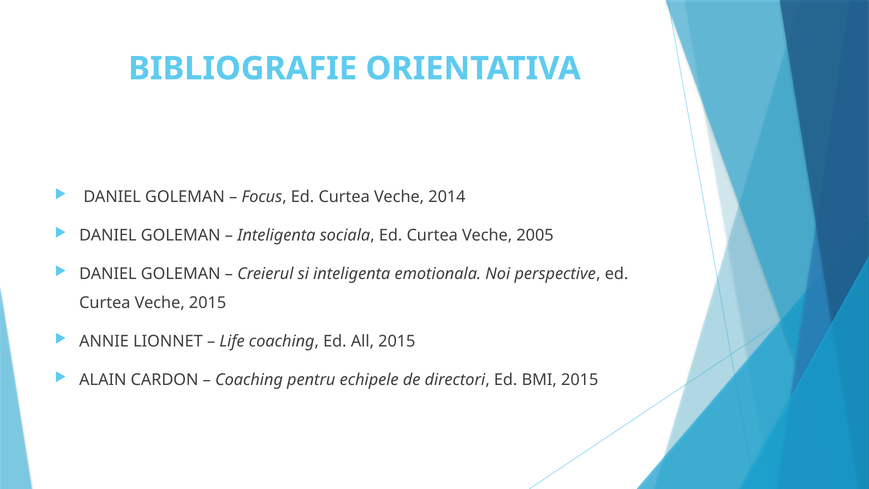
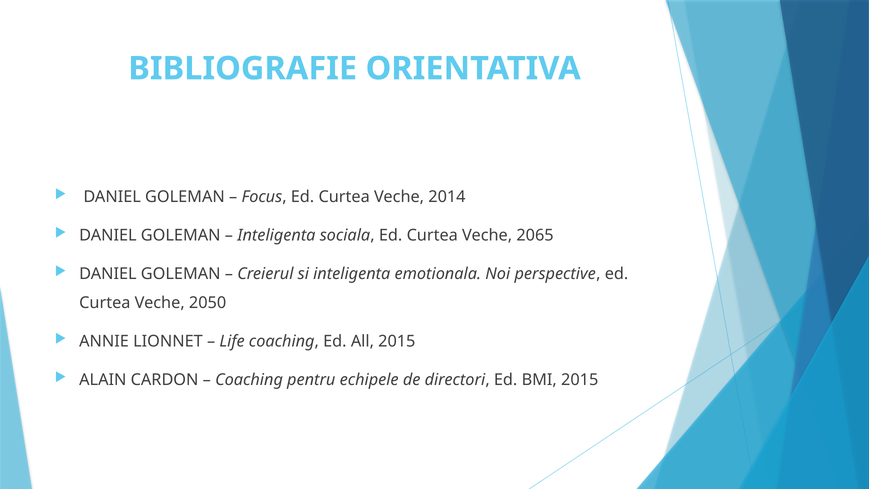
2005: 2005 -> 2065 (535, 235)
Veche 2015: 2015 -> 2050 (208, 303)
